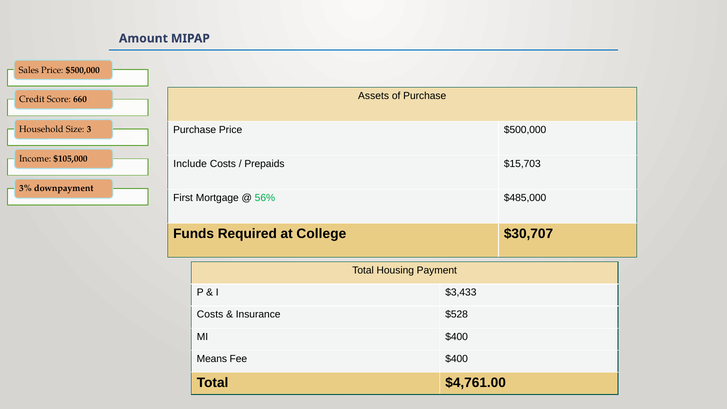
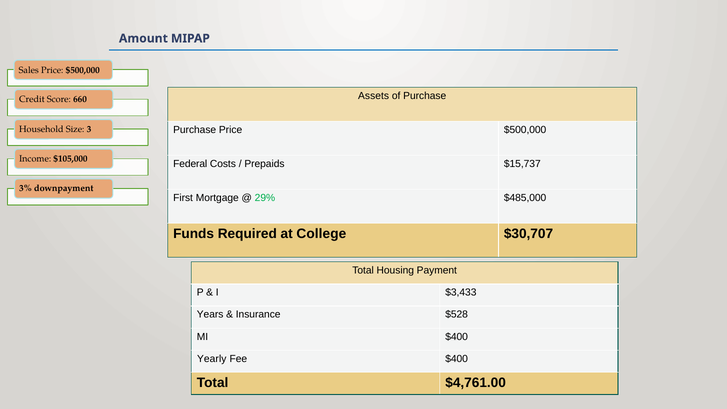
Include: Include -> Federal (190, 164)
$15,703: $15,703 -> $15,737 (522, 164)
56%: 56% -> 29% (265, 198)
Costs: Costs -> Years (210, 315)
Means: Means -> Yearly (212, 359)
